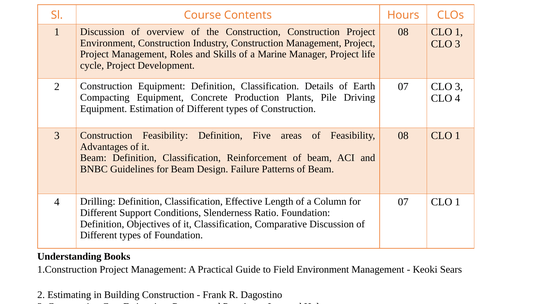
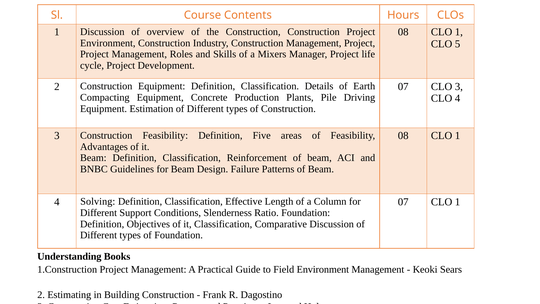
3: 3 -> 5 (458, 44)
Marine: Marine -> Mixers (272, 54)
Drilling: Drilling -> Solving (98, 201)
